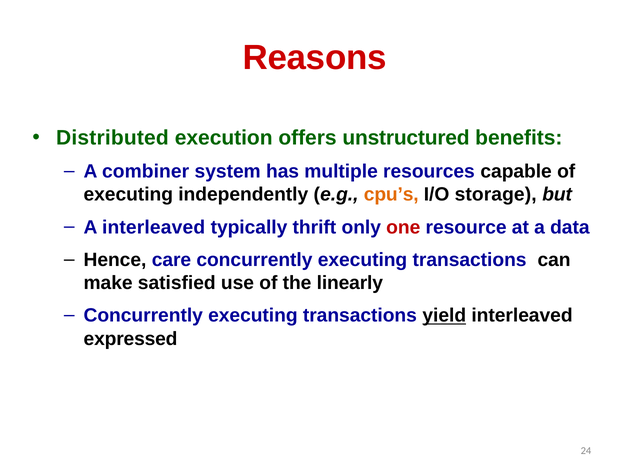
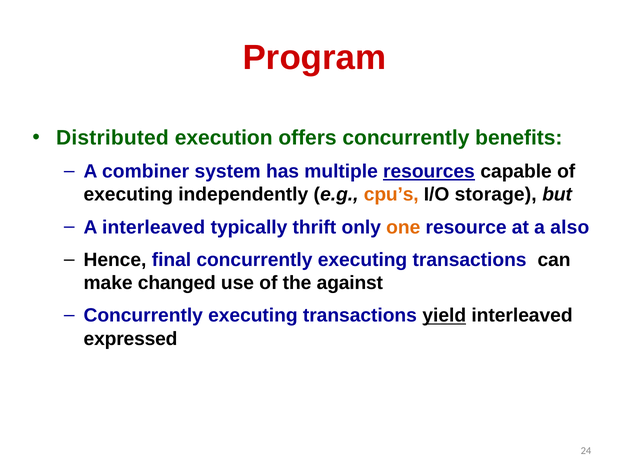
Reasons: Reasons -> Program (314, 57)
offers unstructured: unstructured -> concurrently (406, 138)
resources underline: none -> present (429, 171)
one colour: red -> orange (403, 227)
data: data -> also (570, 227)
care: care -> final (171, 260)
satisfied: satisfied -> changed (177, 283)
linearly: linearly -> against (350, 283)
